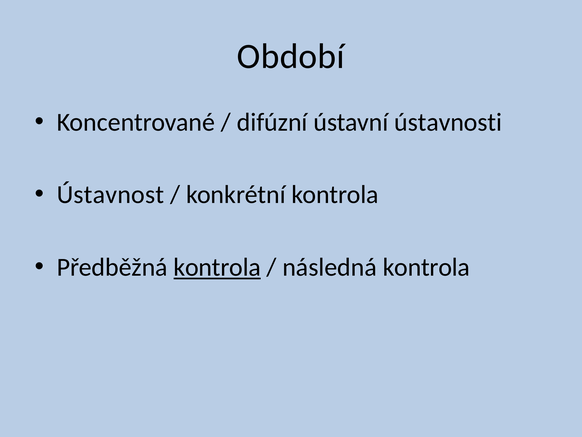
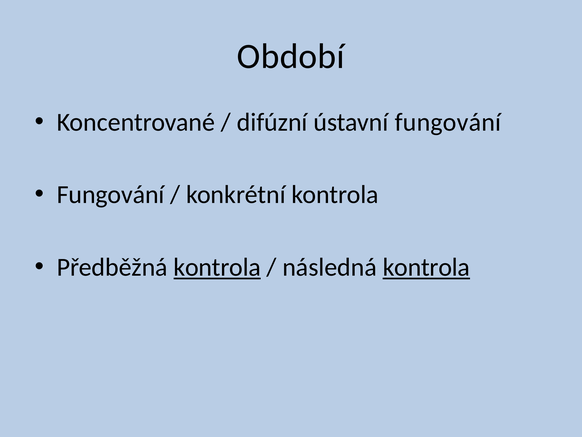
ústavní ústavnosti: ústavnosti -> fungování (448, 122)
Ústavnost: Ústavnost -> Fungování (111, 195)
kontrola underline: none -> present (426, 267)
